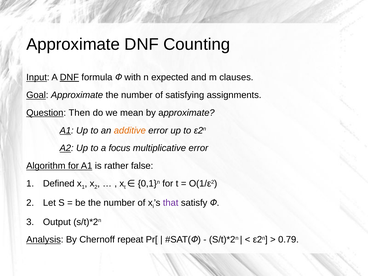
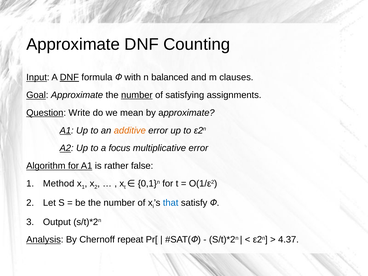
expected: expected -> balanced (170, 77)
number underline: none -> present (137, 95)
Then: Then -> Write (79, 113)
Defined: Defined -> Method (59, 184)
that colour: purple -> blue (171, 203)
0.79: 0.79 -> 4.37 (288, 240)
